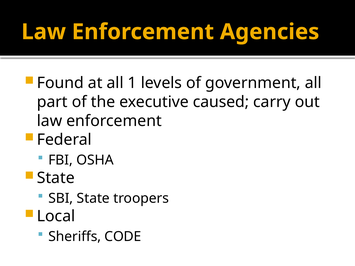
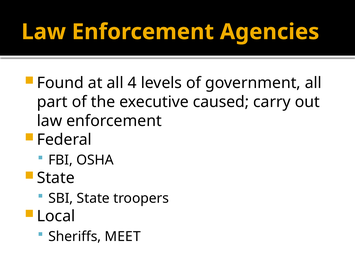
1: 1 -> 4 (132, 83)
CODE: CODE -> MEET (123, 237)
